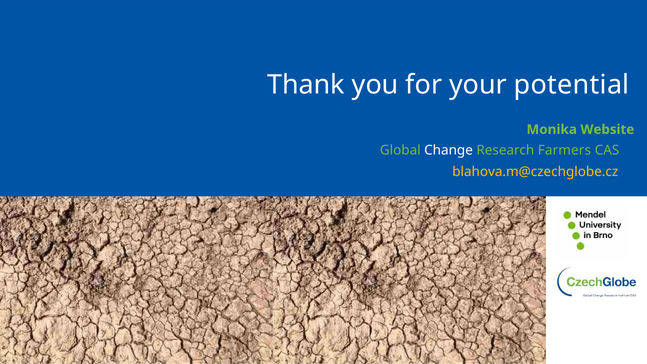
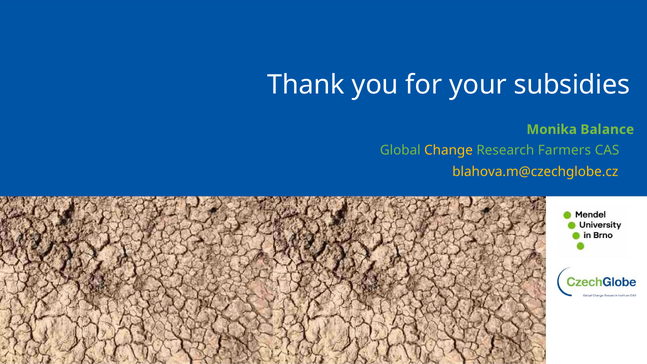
potential: potential -> subsidies (572, 85)
Website: Website -> Balance (607, 129)
Change colour: white -> yellow (449, 150)
